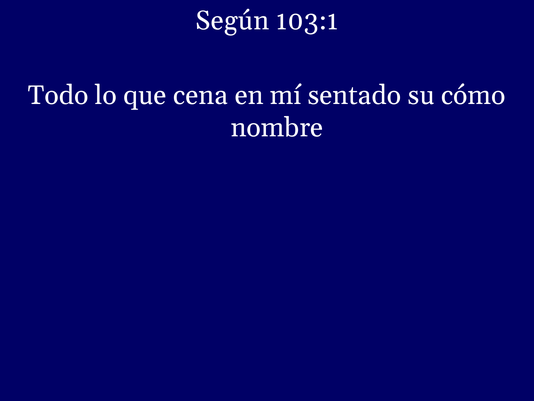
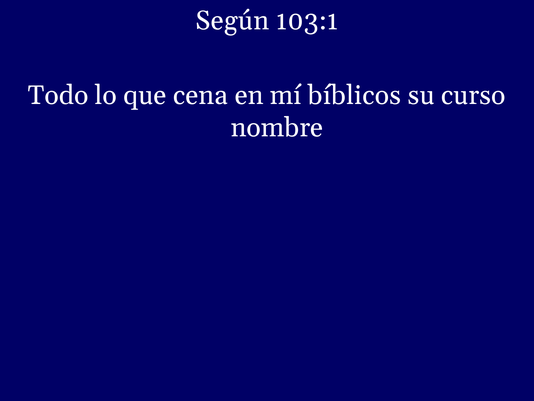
sentado: sentado -> bíblicos (354, 95)
cómo: cómo -> curso (473, 95)
